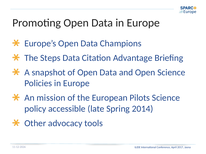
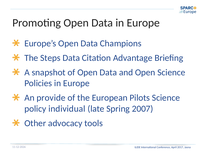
mission: mission -> provide (51, 98)
accessible: accessible -> individual (67, 109)
2014: 2014 -> 2007 (143, 109)
